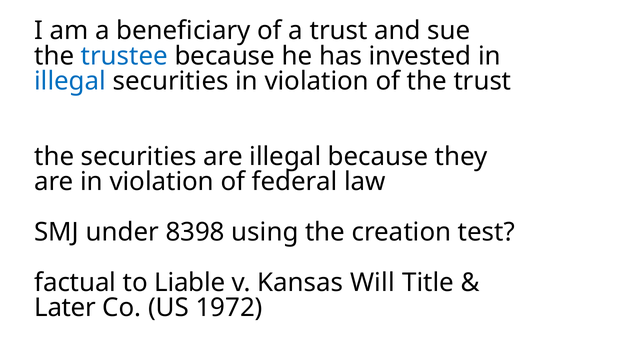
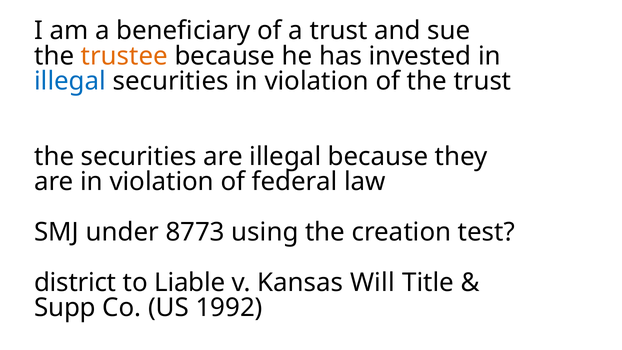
trustee colour: blue -> orange (124, 56)
8398: 8398 -> 8773 (195, 232)
factual: factual -> district (75, 283)
Later: Later -> Supp (65, 308)
1972: 1972 -> 1992 (229, 308)
